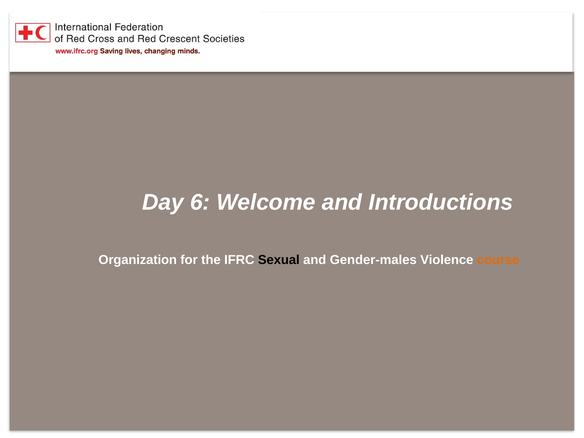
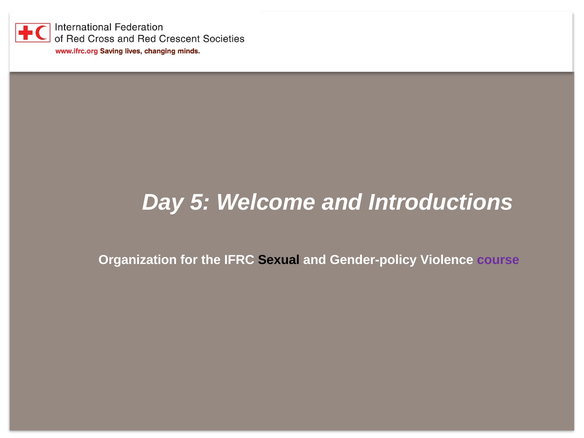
6: 6 -> 5 (200, 202)
Gender-males: Gender-males -> Gender-policy (373, 260)
course colour: orange -> purple (498, 260)
